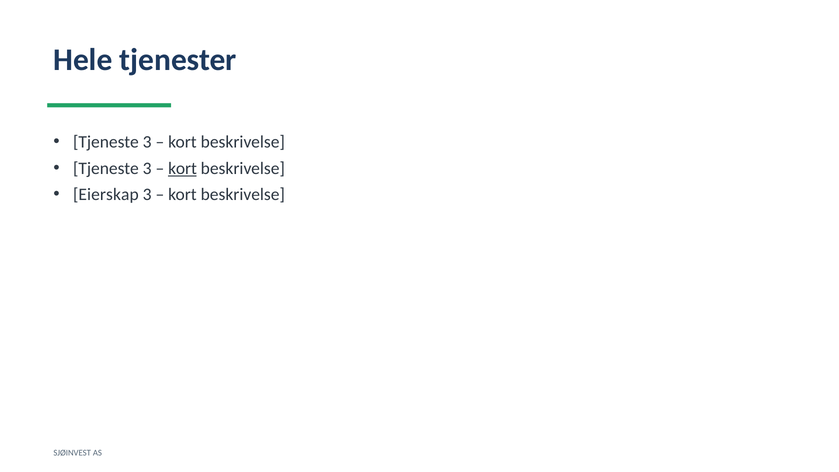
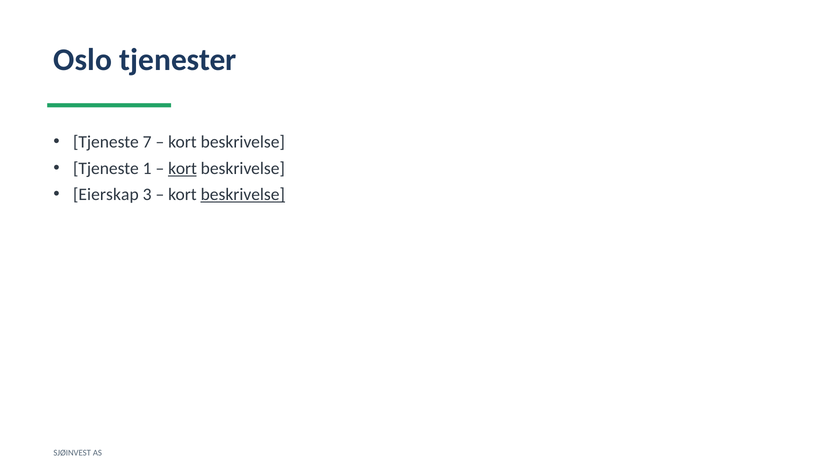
Hele: Hele -> Oslo (83, 60)
3: 3 -> 7 (147, 142)
3: 3 -> 1 (147, 168)
beskrivelse underline: none -> present (243, 195)
